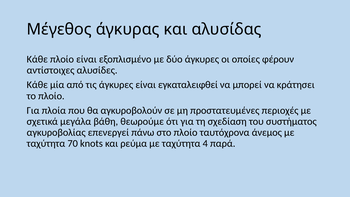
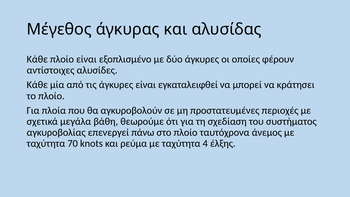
παρά: παρά -> έλξης (223, 143)
